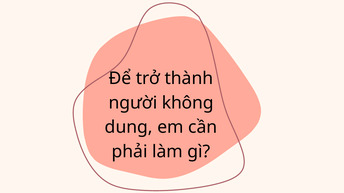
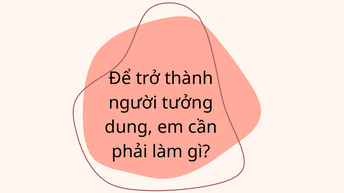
không: không -> tưởng (188, 103)
